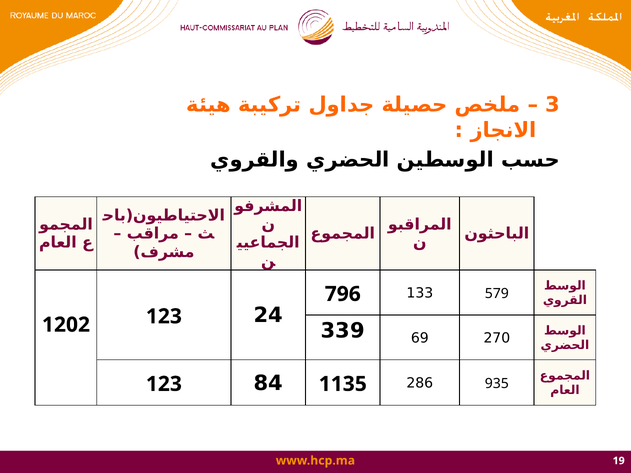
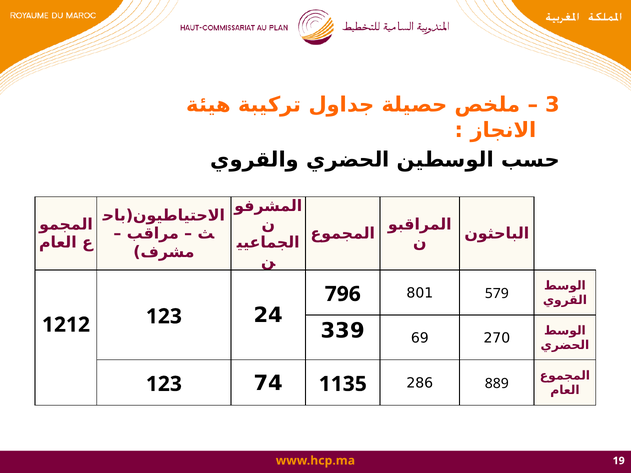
133: 133 -> 801 (420, 293)
1202: 1202 -> 1212 (66, 325)
84: 84 -> 74 (268, 383)
935: 935 -> 889 (497, 384)
